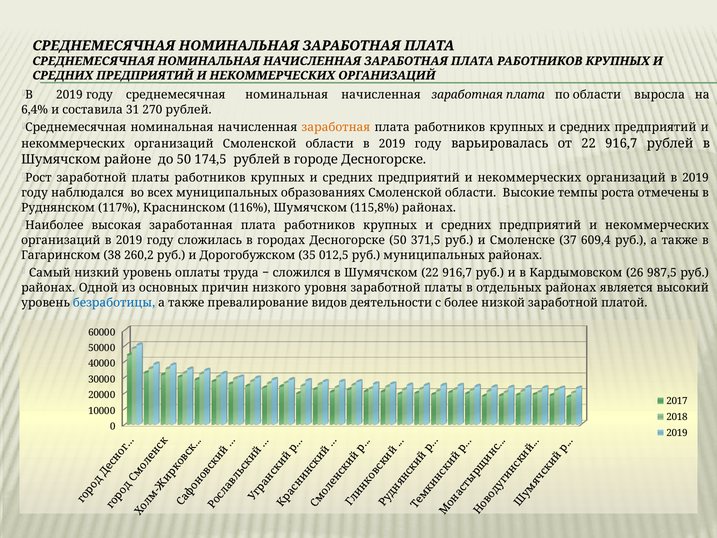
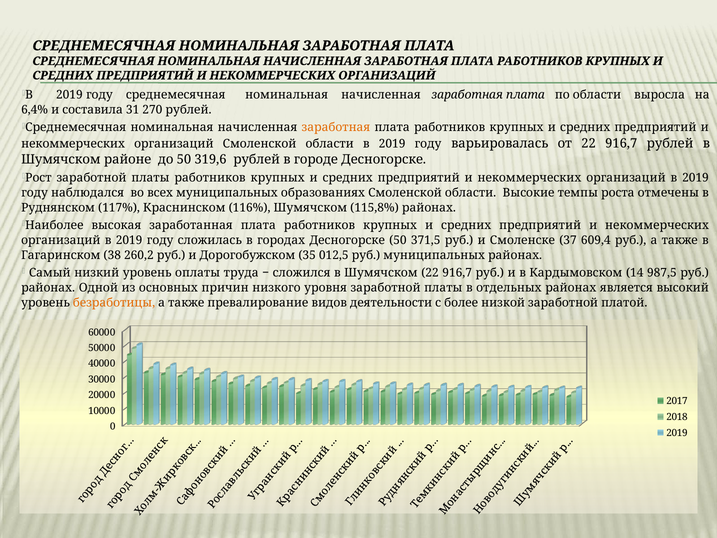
174,5: 174,5 -> 319,6 (211, 160)
26: 26 -> 14 (635, 273)
безработицы colour: blue -> orange (114, 303)
